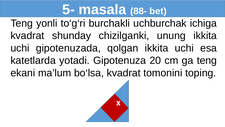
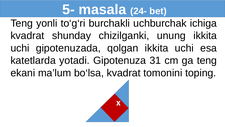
88-: 88- -> 24- (139, 11)
20: 20 -> 31 (155, 60)
